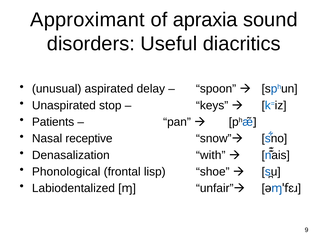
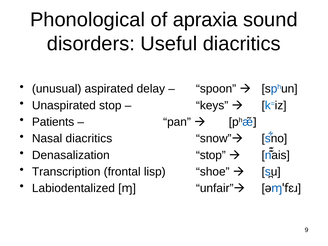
Approximant: Approximant -> Phonological (88, 20)
Nasal receptive: receptive -> diacritics (89, 139)
Denasalization with: with -> stop (211, 155)
Phonological: Phonological -> Transcription (66, 172)
